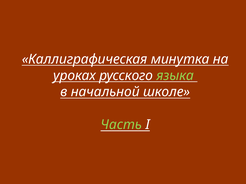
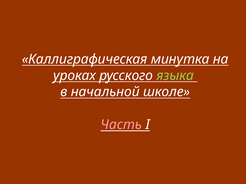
Часть colour: light green -> pink (121, 125)
